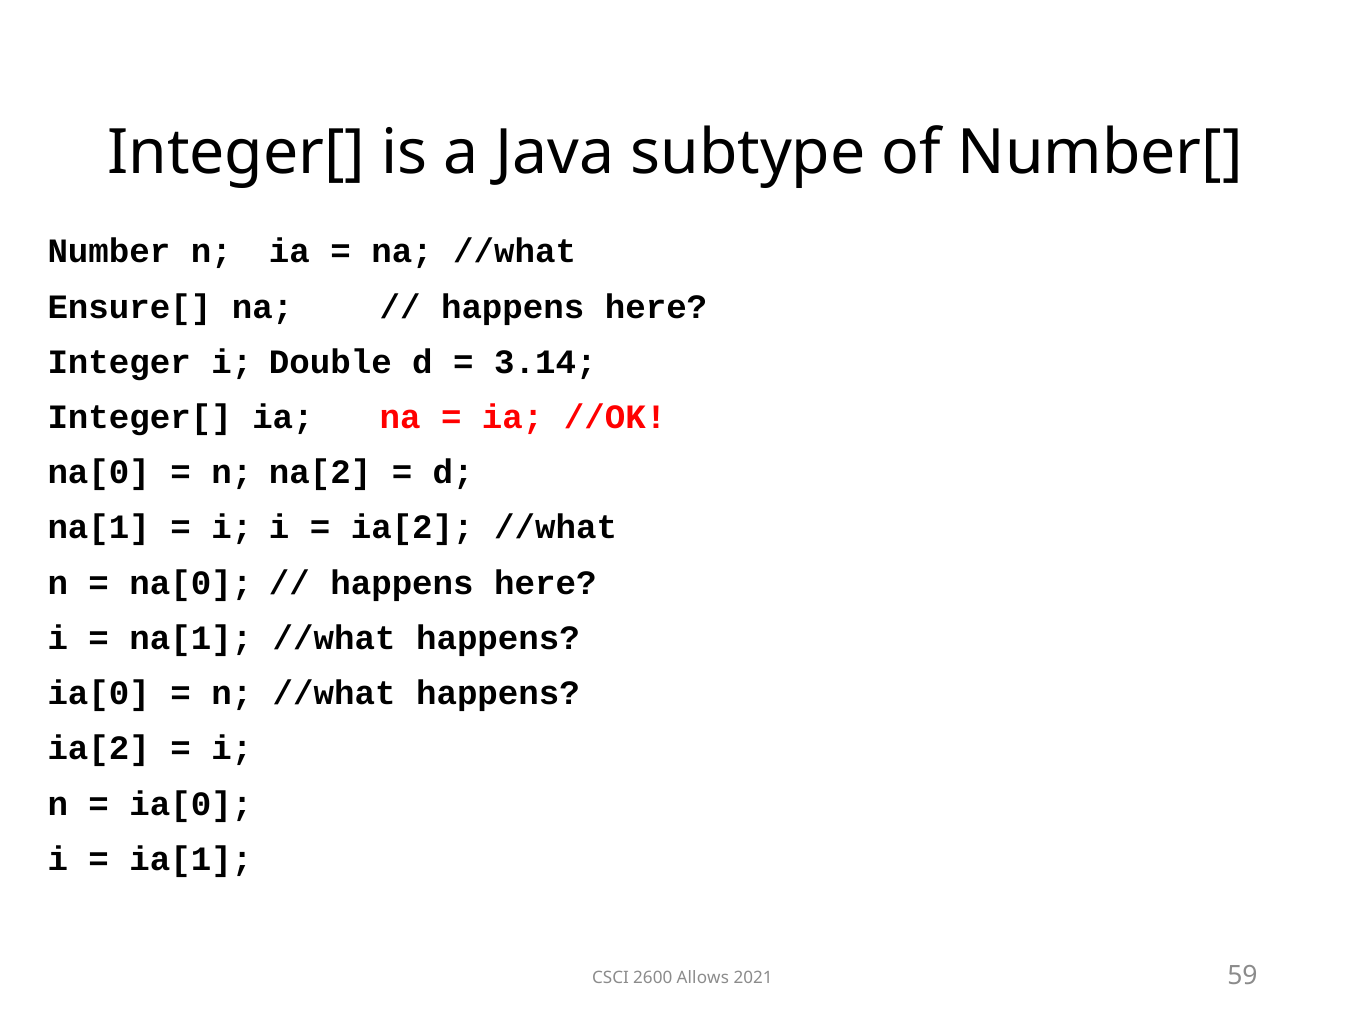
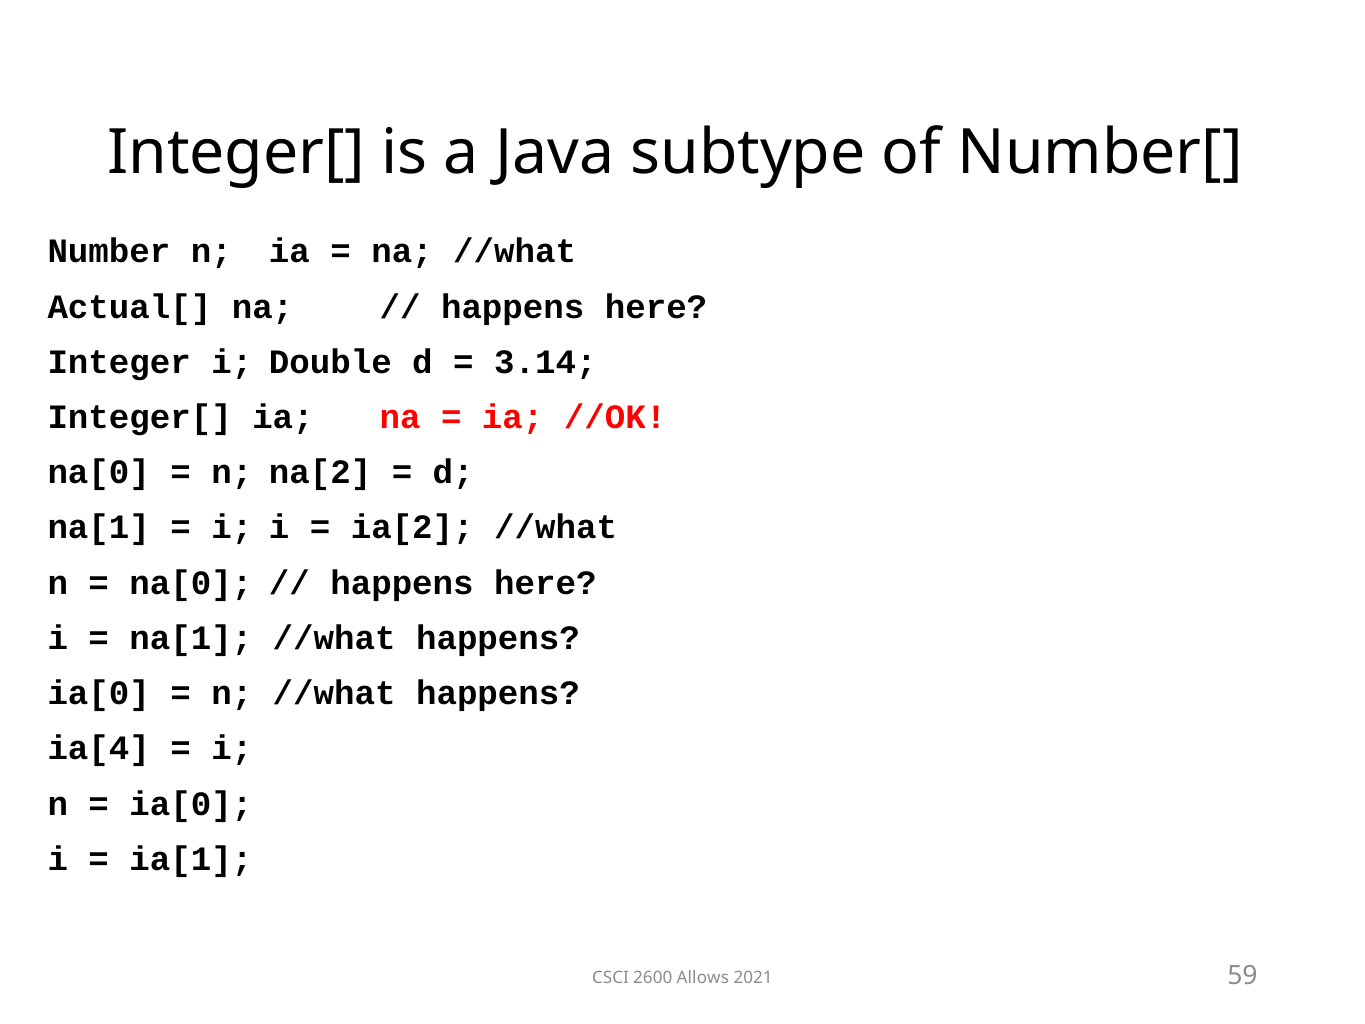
Ensure[: Ensure[ -> Actual[ (129, 307)
ia[2: ia[2 -> ia[4 (99, 748)
